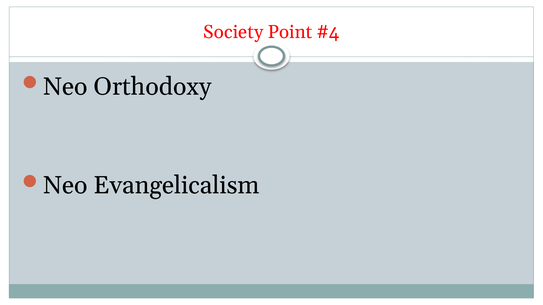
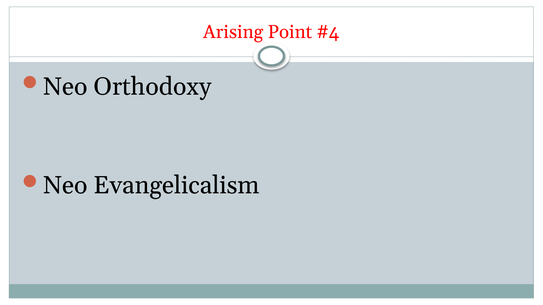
Society: Society -> Arising (233, 32)
